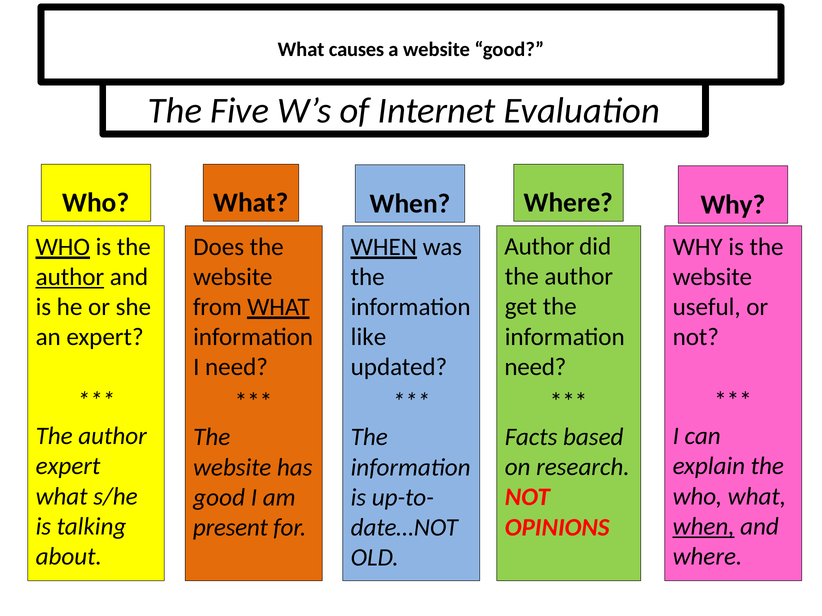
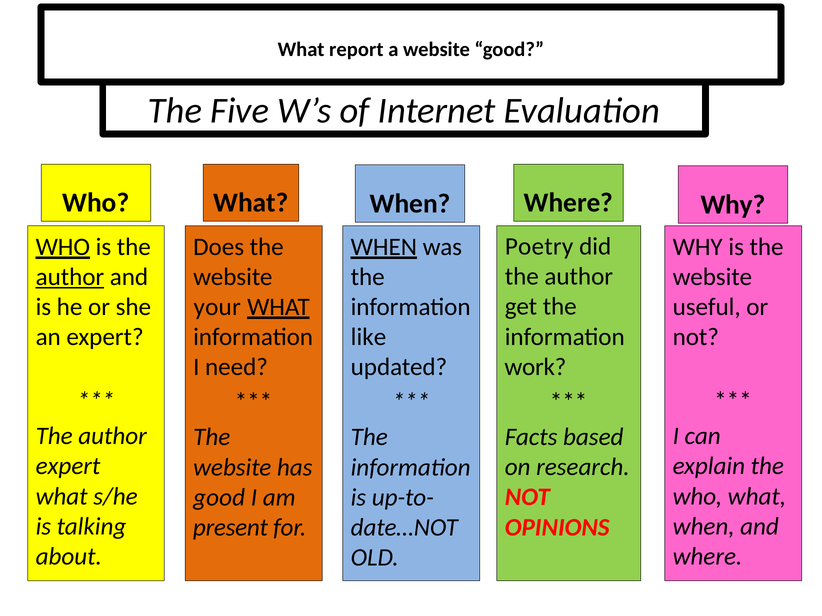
causes: causes -> report (356, 49)
Author: Author -> Poetry (539, 247)
from: from -> your (217, 307)
need: need -> work (535, 367)
when underline: present -> none (704, 527)
